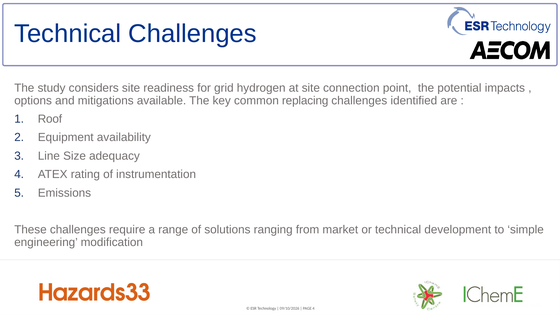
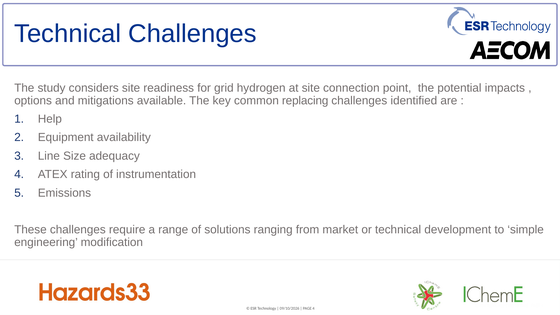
Roof: Roof -> Help (50, 119)
